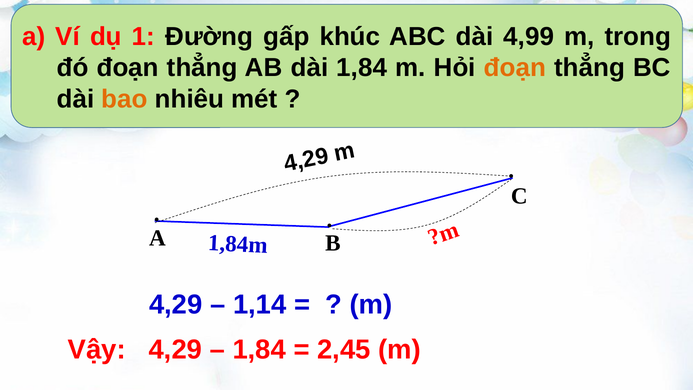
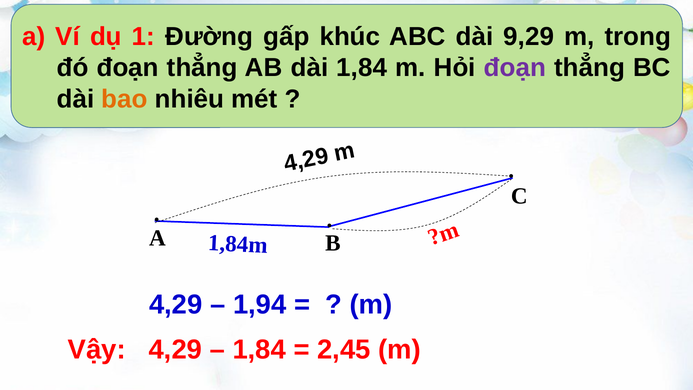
4,99: 4,99 -> 9,29 (529, 37)
đoạn colour: orange -> purple (515, 68)
1,14: 1,14 -> 1,94 (260, 304)
